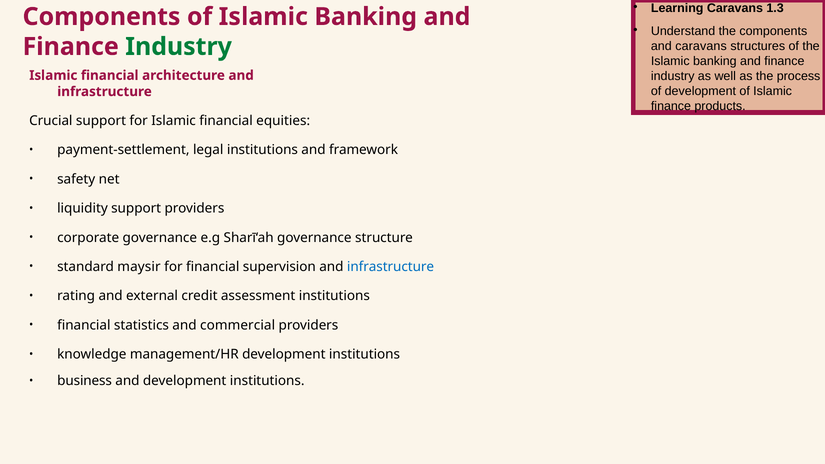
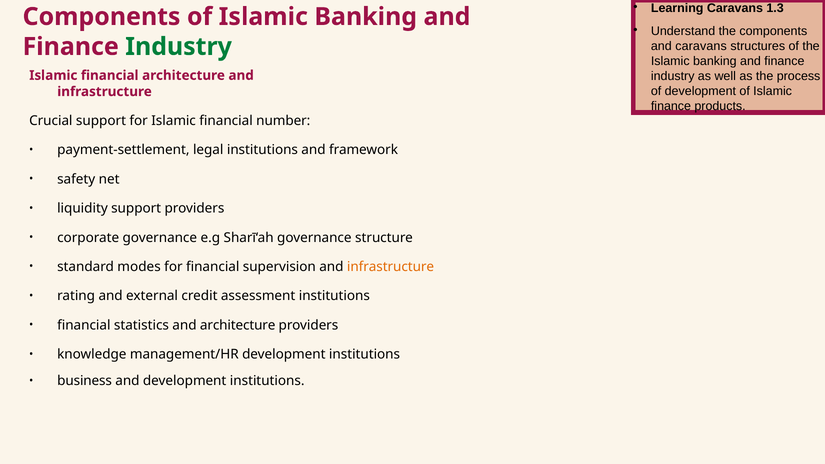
equities: equities -> number (283, 121)
maysir: maysir -> modes (139, 267)
infrastructure colour: blue -> orange (391, 267)
and commercial: commercial -> architecture (238, 325)
